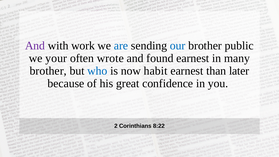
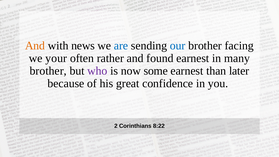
And colour: purple -> orange (35, 46)
work: work -> news (83, 46)
public: public -> facing (239, 46)
wrote: wrote -> rather (110, 58)
who colour: blue -> purple (97, 71)
habit: habit -> some (156, 71)
